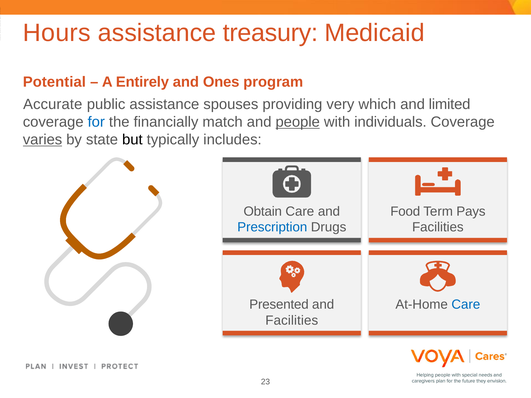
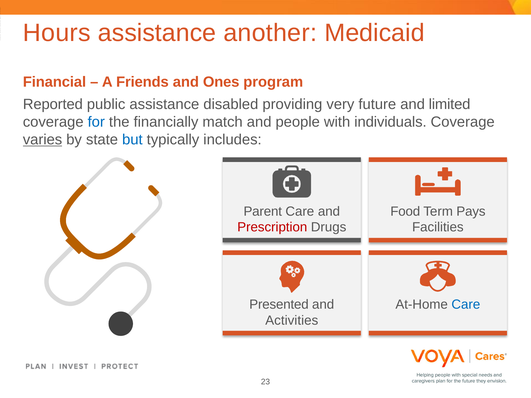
treasury: treasury -> another (270, 33)
Potential: Potential -> Financial (54, 82)
Entirely: Entirely -> Friends (142, 82)
Accurate: Accurate -> Reported (53, 104)
spouses: spouses -> disabled (231, 104)
which: which -> future (377, 104)
people underline: present -> none (298, 122)
but colour: black -> blue (132, 140)
Obtain: Obtain -> Parent (263, 211)
Prescription colour: blue -> red (272, 227)
Facilities: Facilities -> Activities (292, 321)
